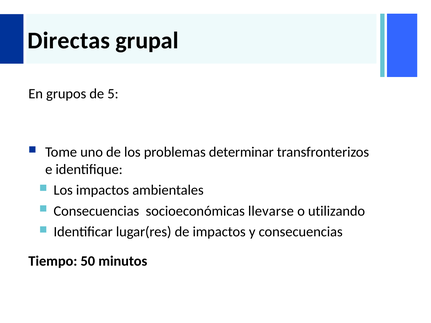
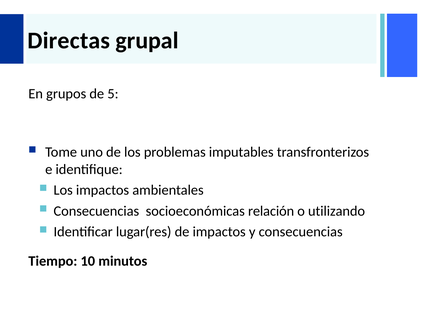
determinar: determinar -> imputables (241, 152)
llevarse: llevarse -> relación (271, 211)
50: 50 -> 10 (88, 261)
